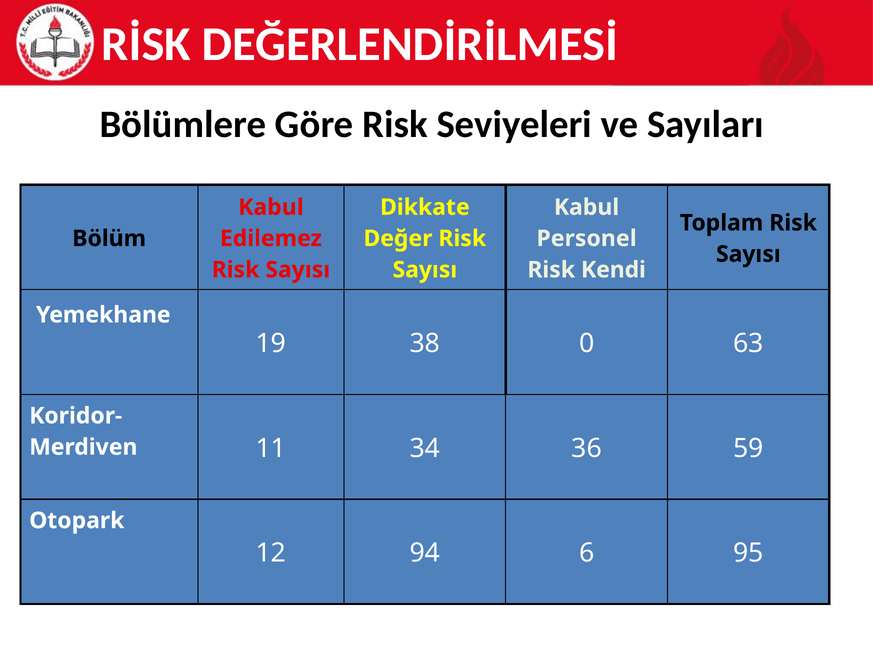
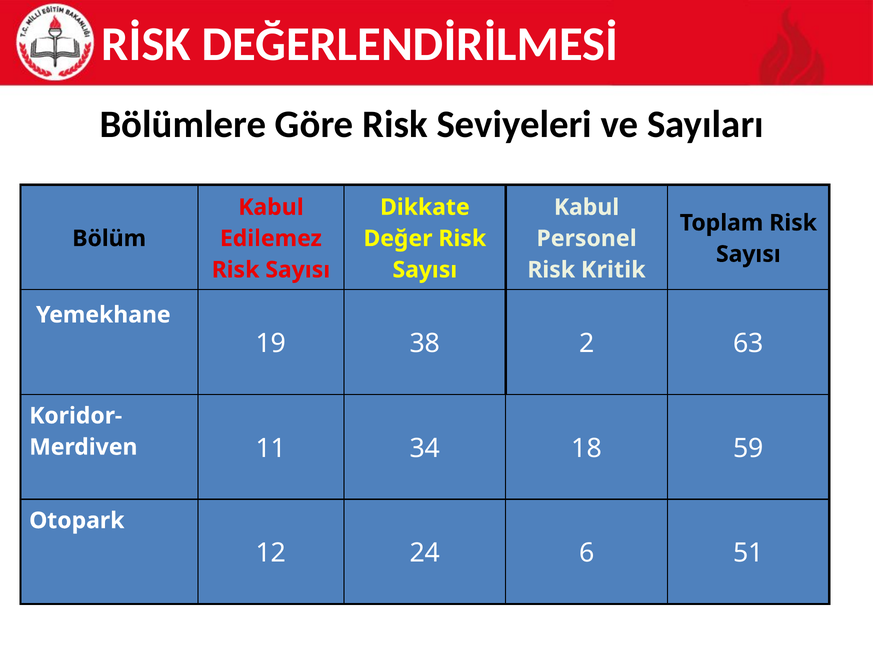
Kendi: Kendi -> Kritik (613, 270)
0: 0 -> 2 (587, 343)
36: 36 -> 18 (587, 448)
94: 94 -> 24 (425, 553)
95: 95 -> 51 (748, 553)
